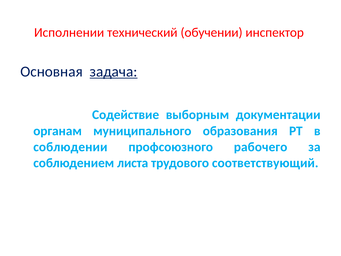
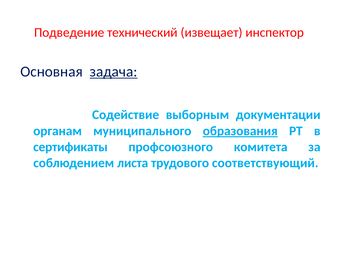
Исполнении: Исполнении -> Подведение (69, 32)
обучении: обучении -> извещает (212, 32)
образования underline: none -> present (240, 131)
соблюдении: соблюдении -> сертификаты (70, 147)
рабочего: рабочего -> комитета (261, 147)
